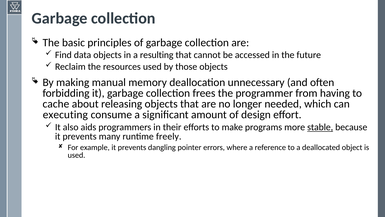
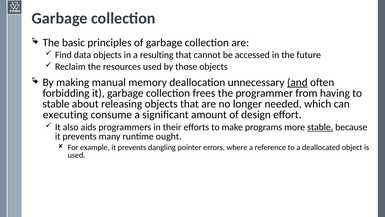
and underline: none -> present (297, 82)
cache: cache -> stable (56, 104)
freely: freely -> ought (169, 136)
